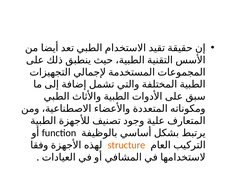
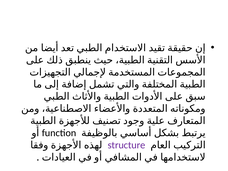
structure colour: orange -> purple (127, 145)
